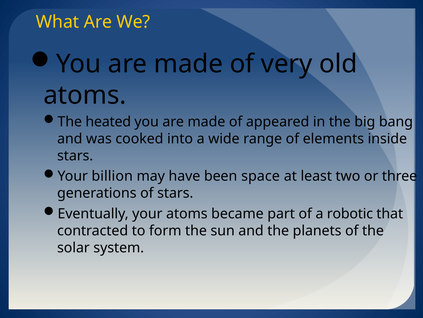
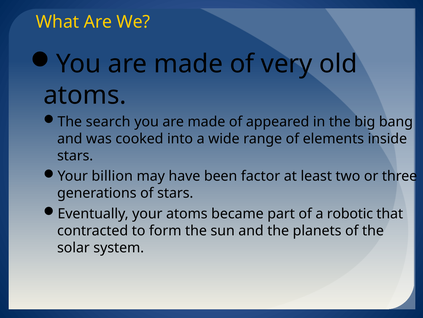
heated: heated -> search (108, 122)
space: space -> factor (261, 176)
